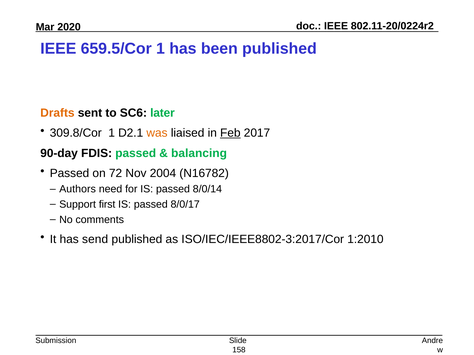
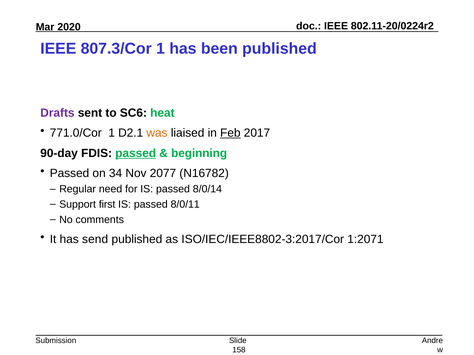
659.5/Cor: 659.5/Cor -> 807.3/Cor (116, 49)
Drafts colour: orange -> purple (57, 113)
later: later -> heat (162, 113)
309.8/Cor: 309.8/Cor -> 771.0/Cor (76, 133)
passed underline: none -> present (136, 153)
balancing: balancing -> beginning (199, 153)
72: 72 -> 34 (116, 173)
2004: 2004 -> 2077 (163, 173)
Authors: Authors -> Regular (78, 189)
8/0/17: 8/0/17 -> 8/0/11 (185, 205)
1:2010: 1:2010 -> 1:2071 (365, 239)
